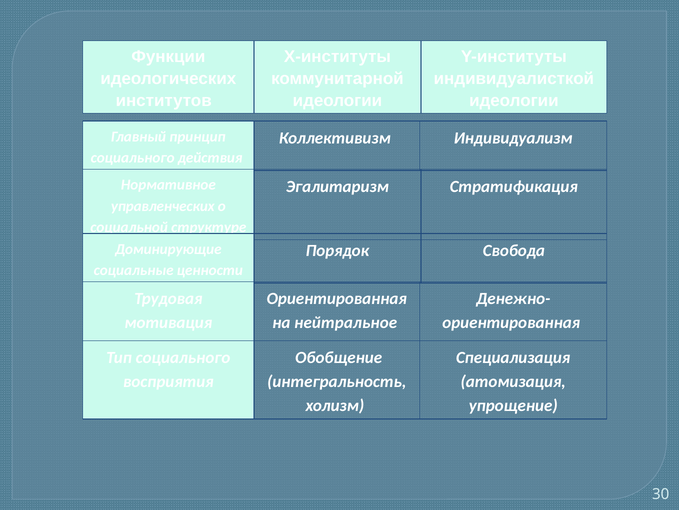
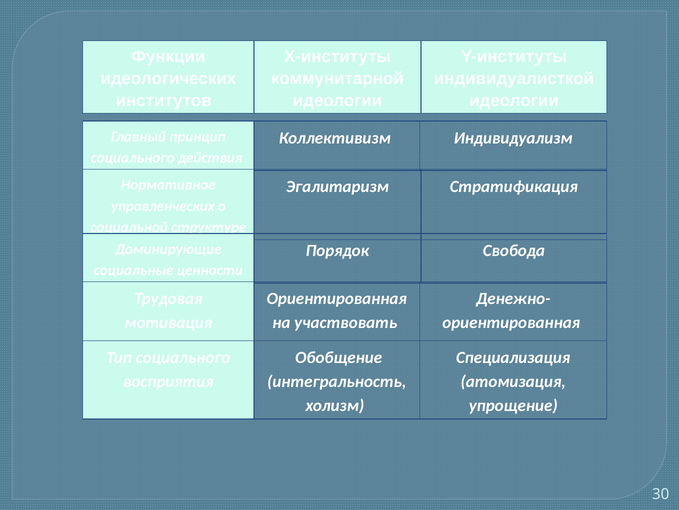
нейтральное: нейтральное -> участвовать (346, 322)
